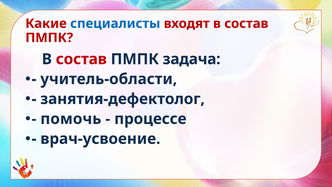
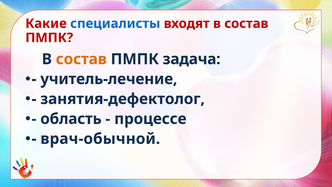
состав colour: red -> orange (81, 59)
учитель-области: учитель-области -> учитель-лечение (109, 79)
помочь: помочь -> область (71, 119)
врач-усвоение: врач-усвоение -> врач-обычной (100, 139)
